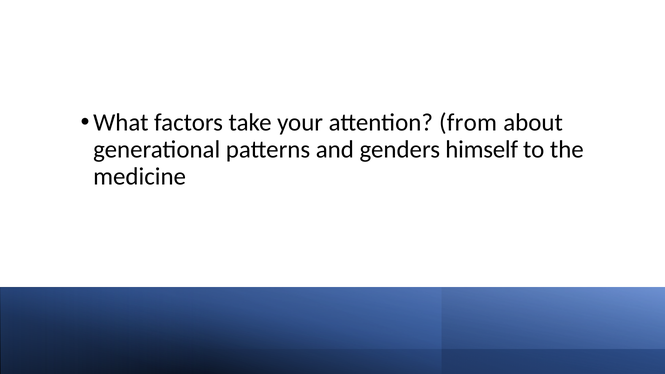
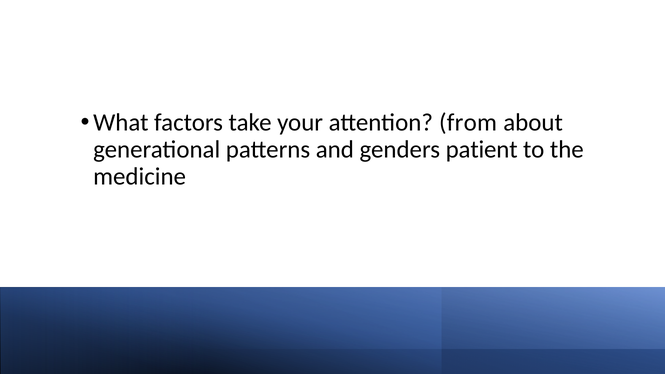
himself: himself -> patient (482, 149)
